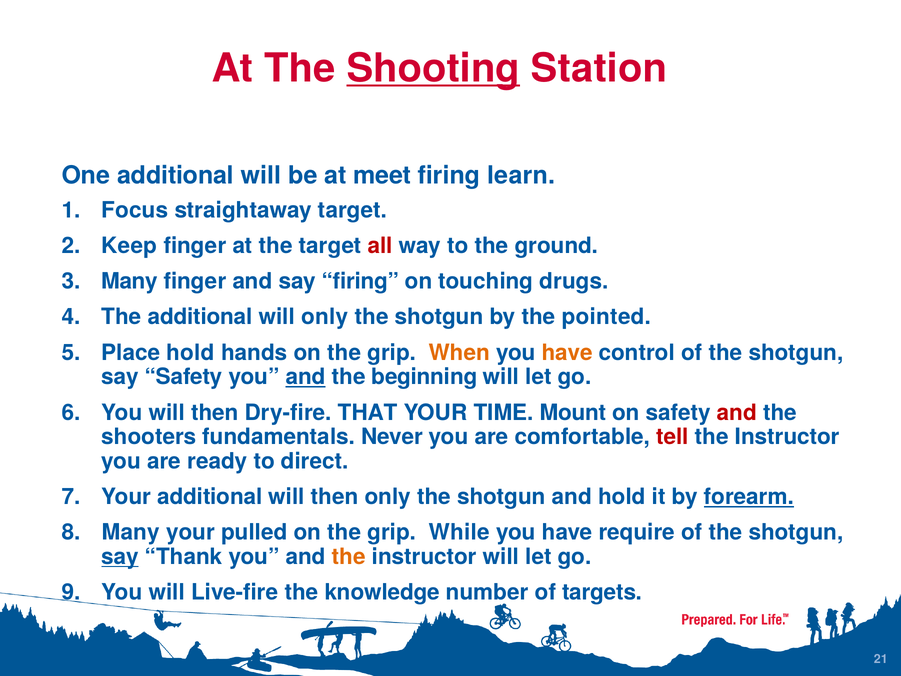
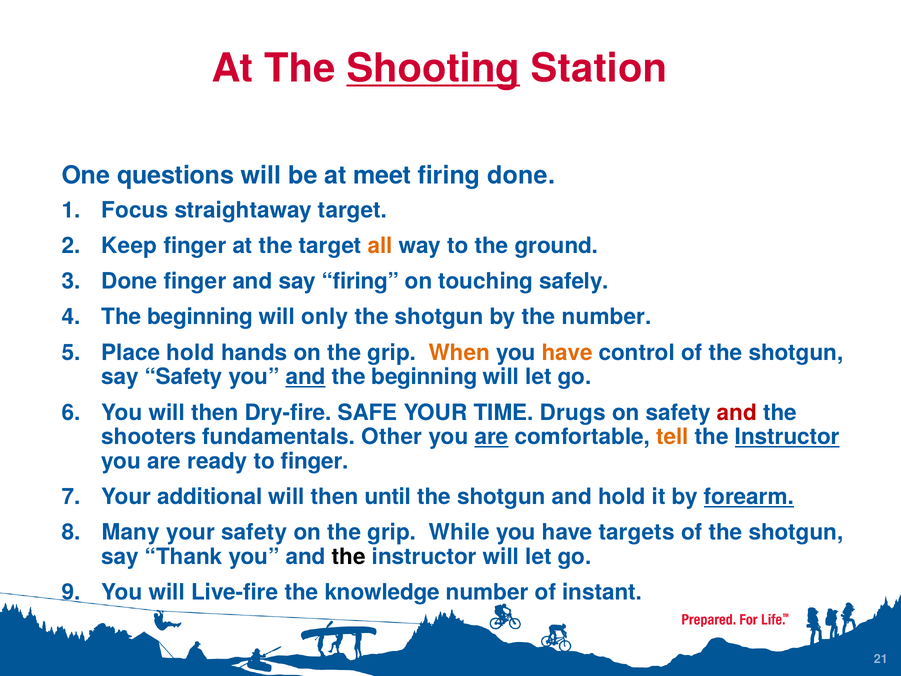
One additional: additional -> questions (176, 176)
firing learn: learn -> done (521, 176)
all colour: red -> orange (380, 246)
Many: Many -> Done (129, 281)
drugs: drugs -> safely (574, 281)
additional: additional -> beginning (200, 317)
the pointed: pointed -> number (607, 317)
THAT: THAT -> SAFE (368, 412)
Mount: Mount -> Drugs (573, 412)
Never: Never -> Other (392, 437)
are underline: none -> present (492, 437)
tell colour: red -> orange (672, 437)
Instructor underline: none -> present (787, 437)
to direct: direct -> finger (315, 461)
then only: only -> until (388, 497)
your pulled: pulled -> safety (254, 532)
require: require -> targets (637, 532)
say underline: present -> none (120, 557)
the colour: orange -> black (349, 557)
targets: targets -> instant (602, 592)
